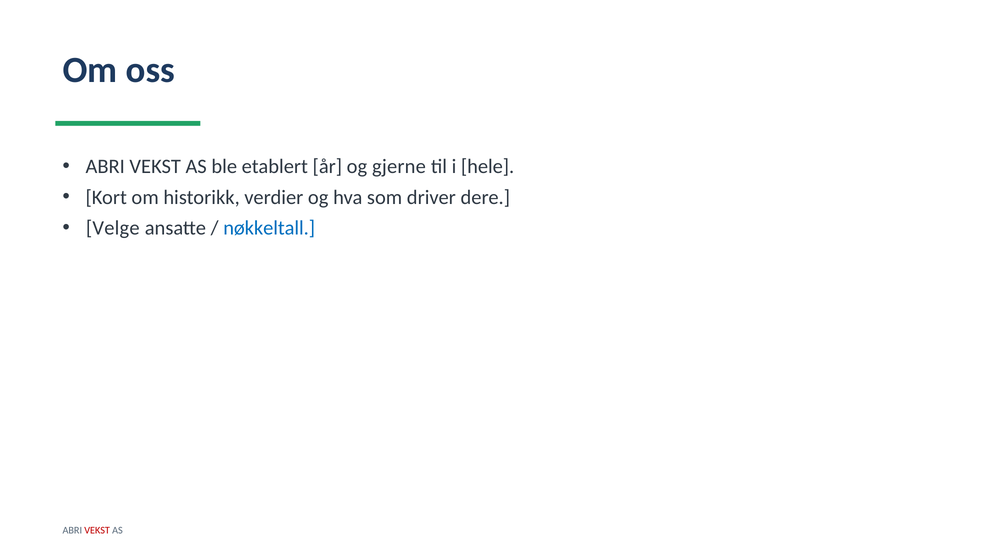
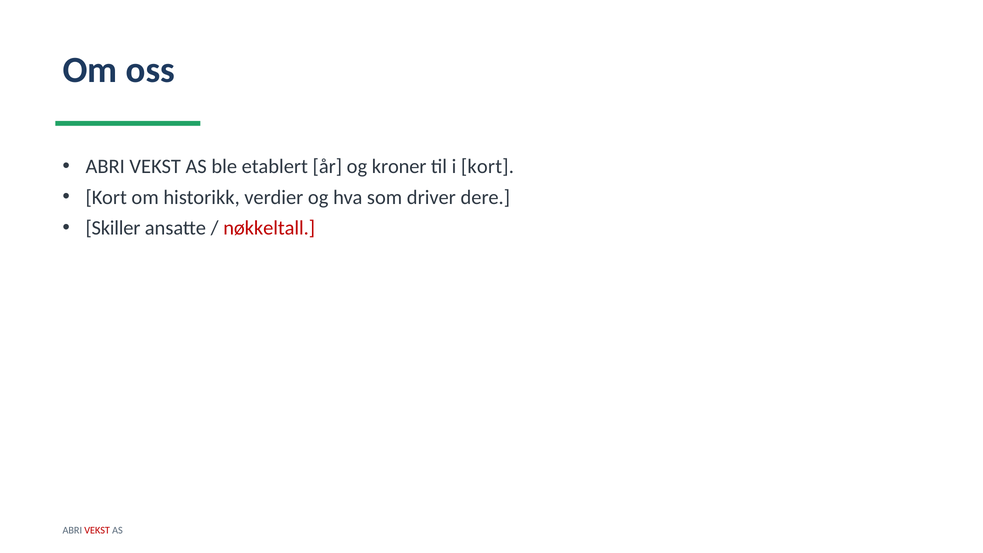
gjerne: gjerne -> kroner (399, 166)
i hele: hele -> kort (488, 166)
Velge: Velge -> Skiller (113, 228)
nøkkeltall colour: blue -> red (269, 228)
